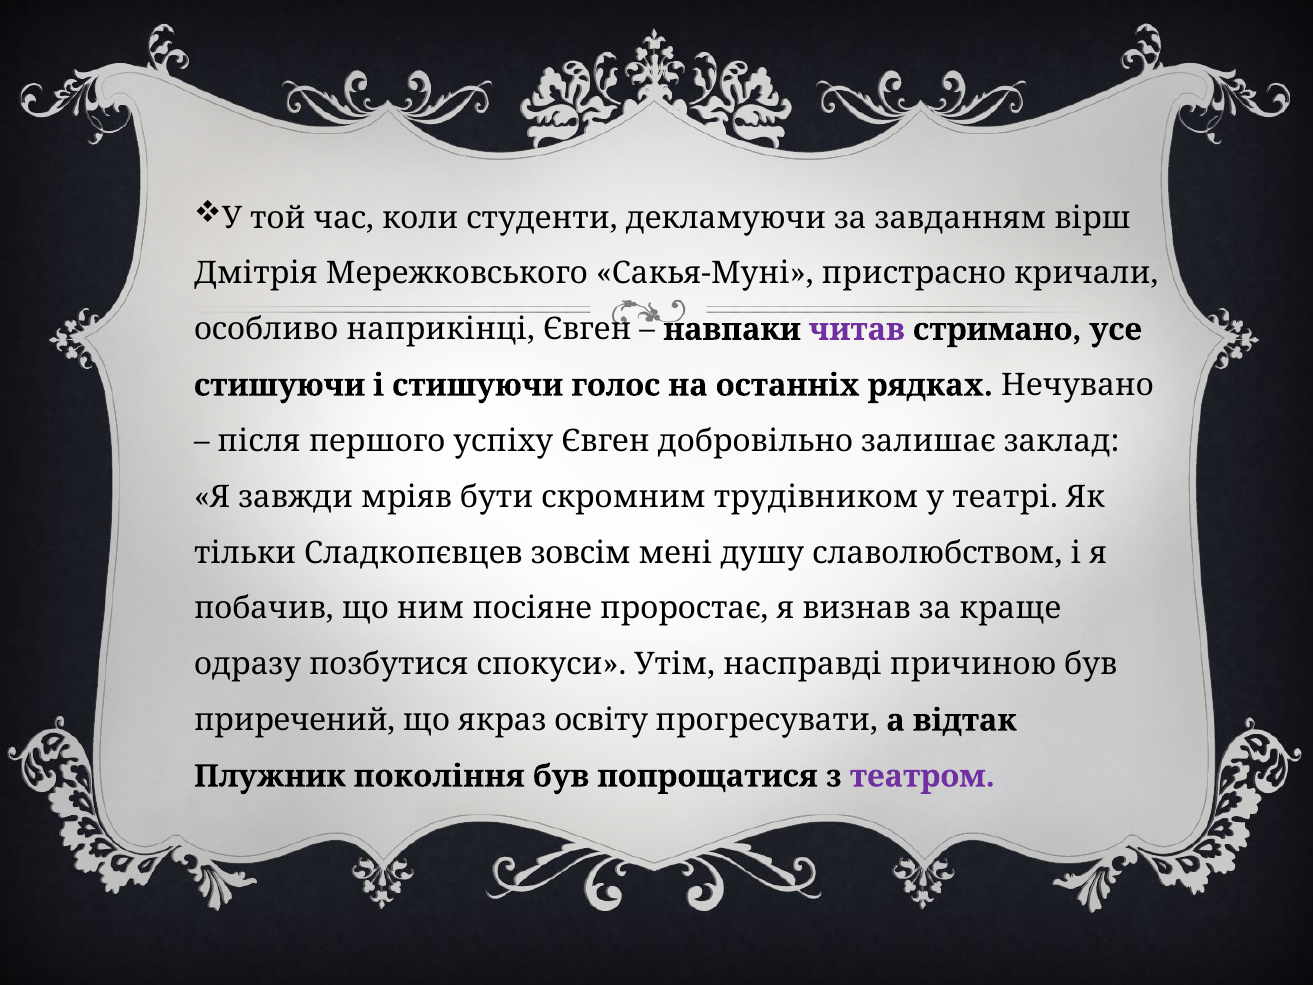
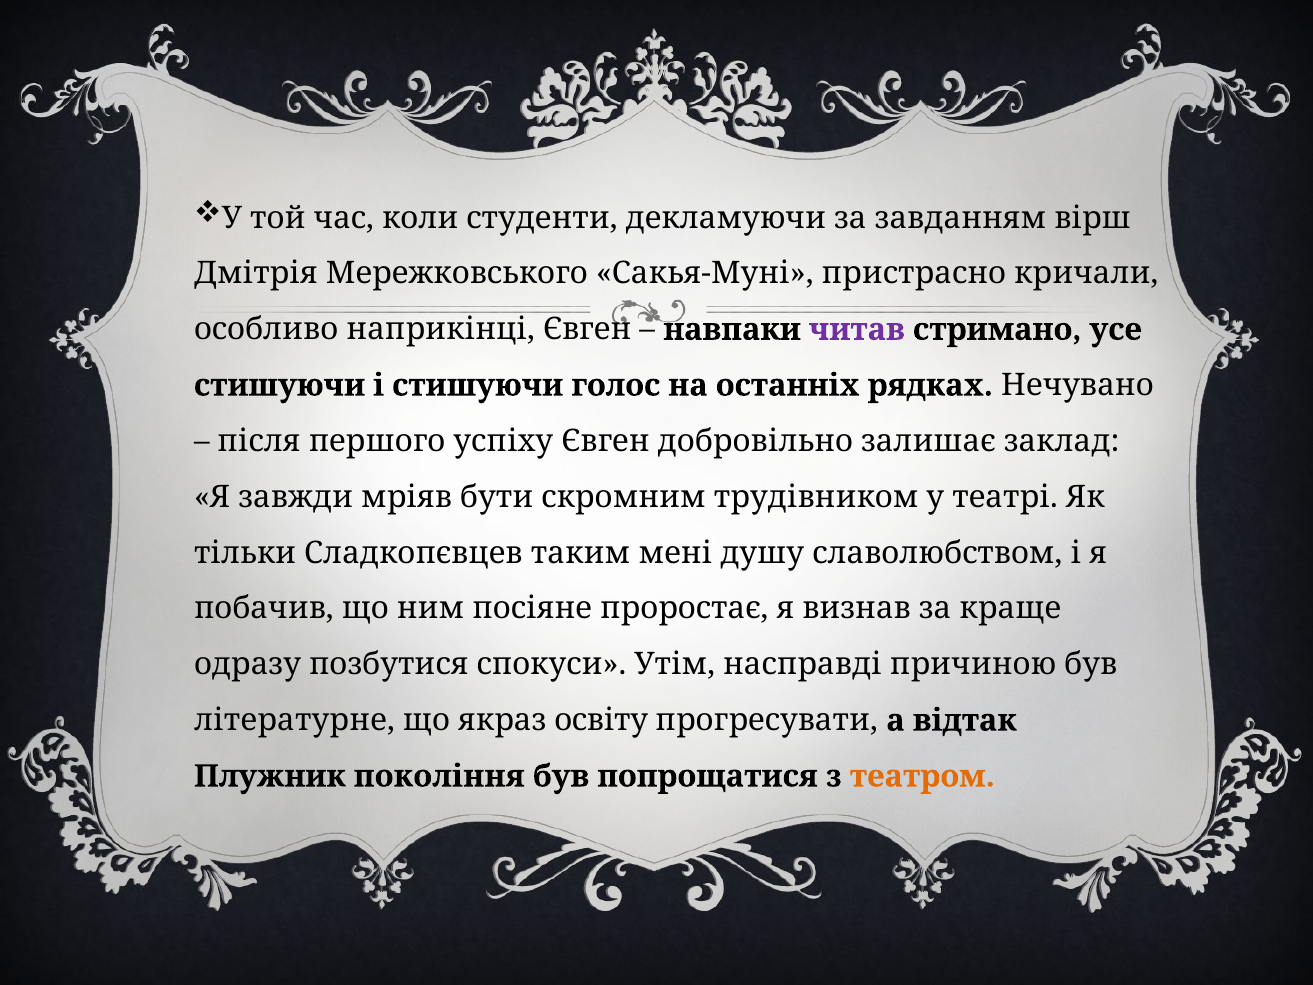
зовсім: зовсім -> таким (581, 553)
приречений: приречений -> літературне (294, 720)
театром colour: purple -> orange (922, 776)
